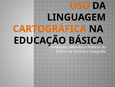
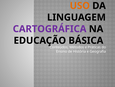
CARTOGRÁFICA colour: orange -> purple (50, 29)
